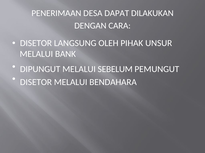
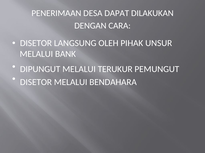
SEBELUM: SEBELUM -> TERUKUR (115, 70)
